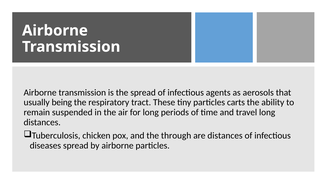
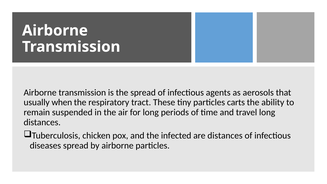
being: being -> when (62, 102)
through: through -> infected (176, 136)
